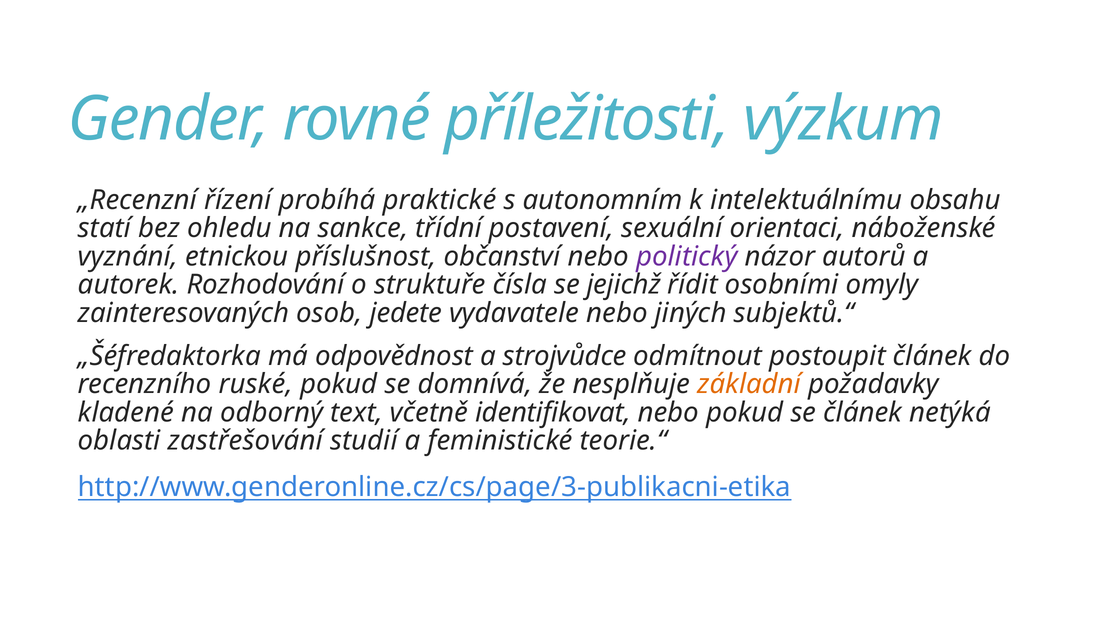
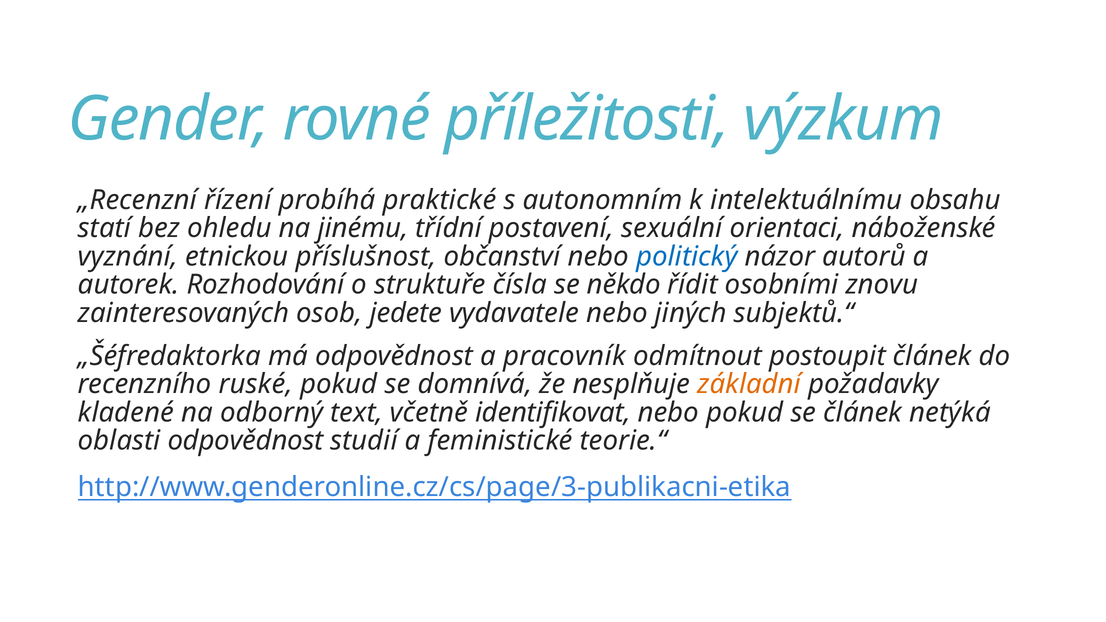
sankce: sankce -> jinému (363, 228)
politický colour: purple -> blue (687, 257)
jejichž: jejichž -> někdo (624, 285)
omyly: omyly -> znovu (882, 285)
strojvůdce: strojvůdce -> pracovník (565, 356)
oblasti zastřešování: zastřešování -> odpovědnost (246, 441)
